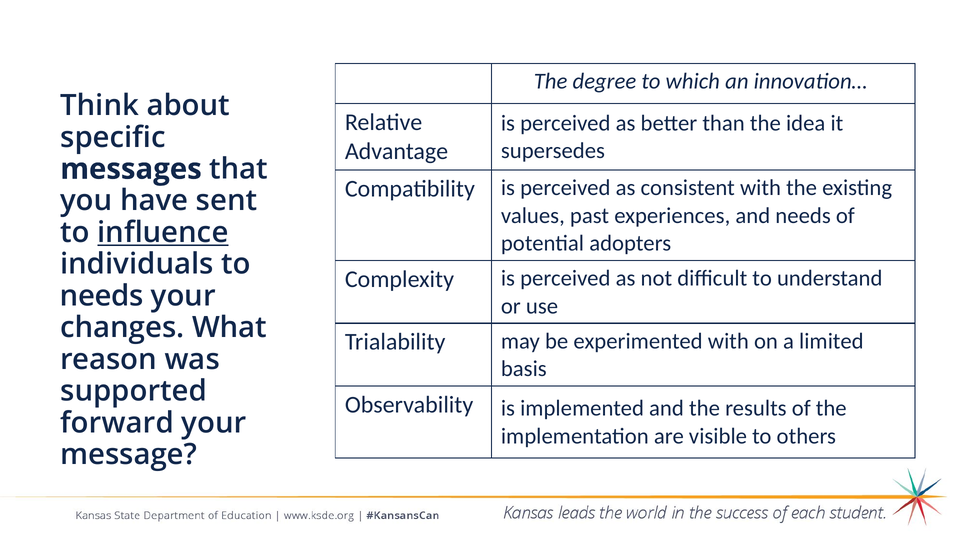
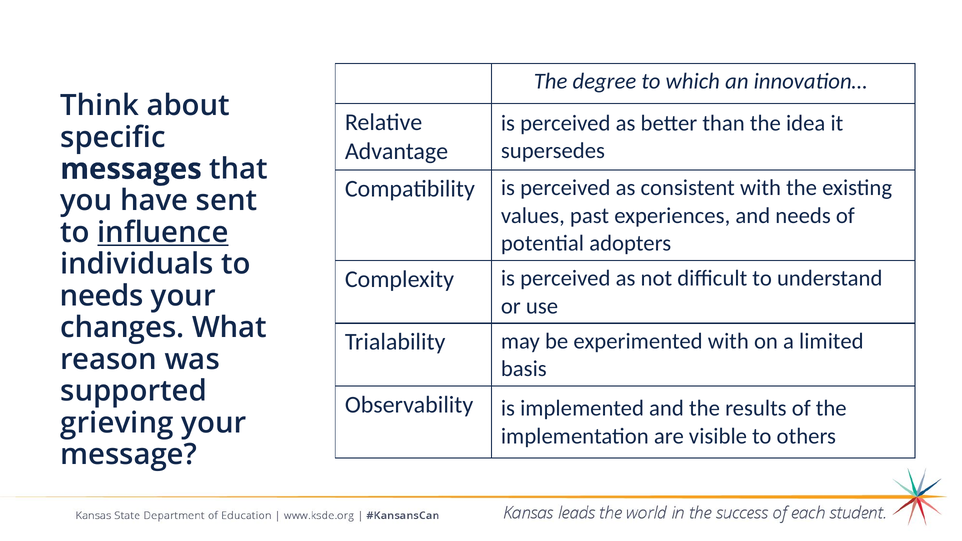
forward: forward -> grieving (117, 423)
